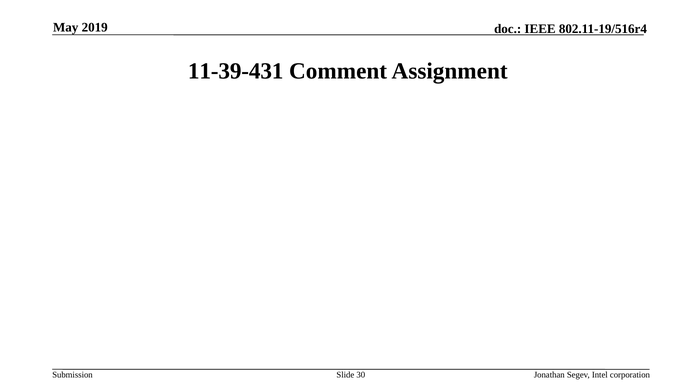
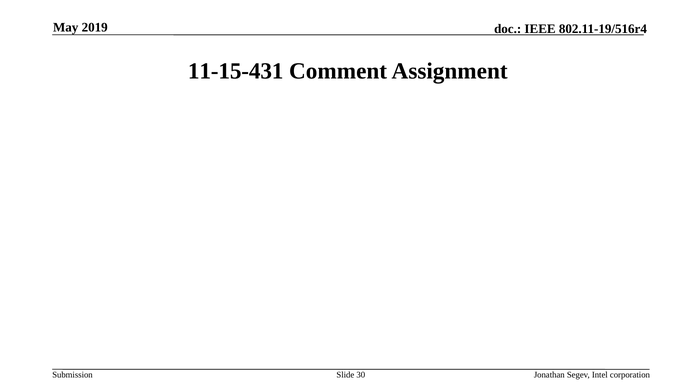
11-39-431: 11-39-431 -> 11-15-431 (236, 71)
